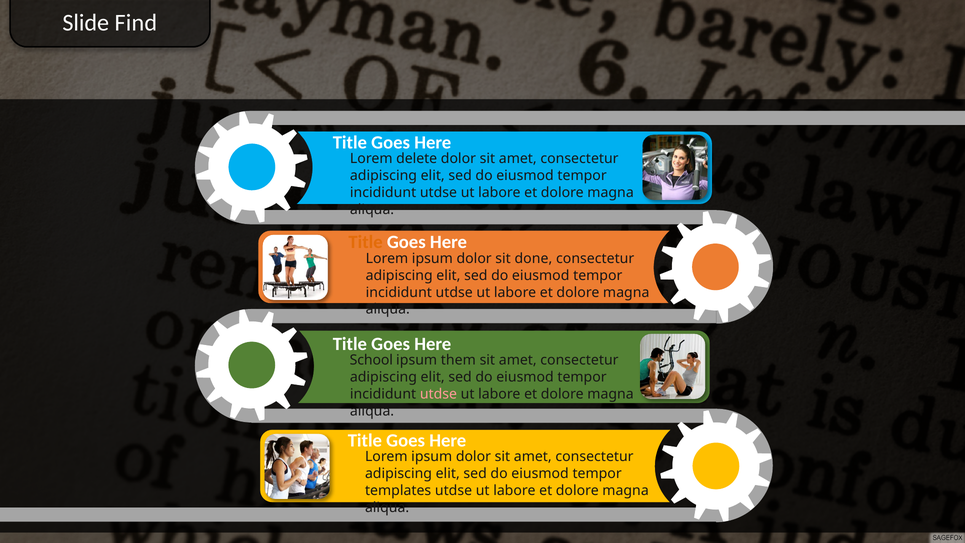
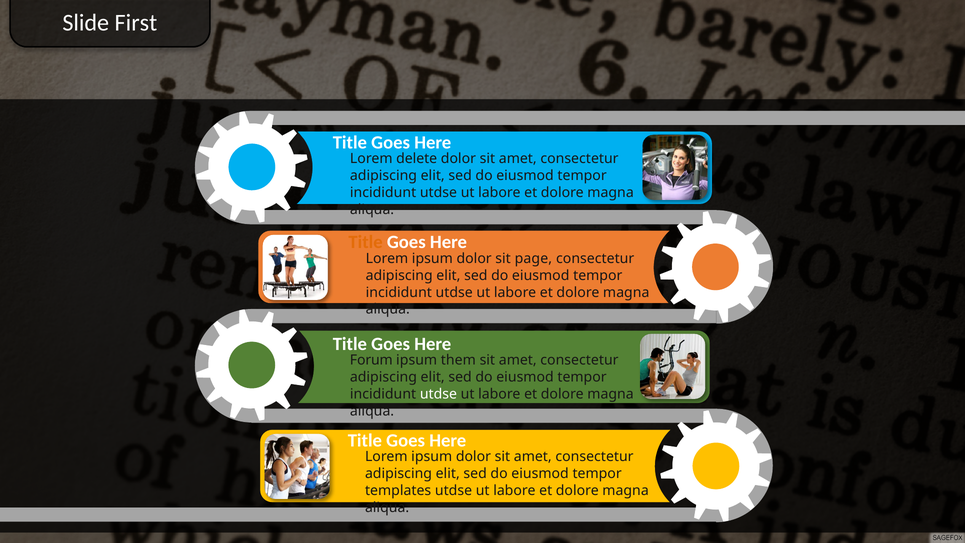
Find: Find -> First (136, 23)
done: done -> page (533, 258)
School: School -> Forum (371, 360)
utdse colour: pink -> white (438, 394)
